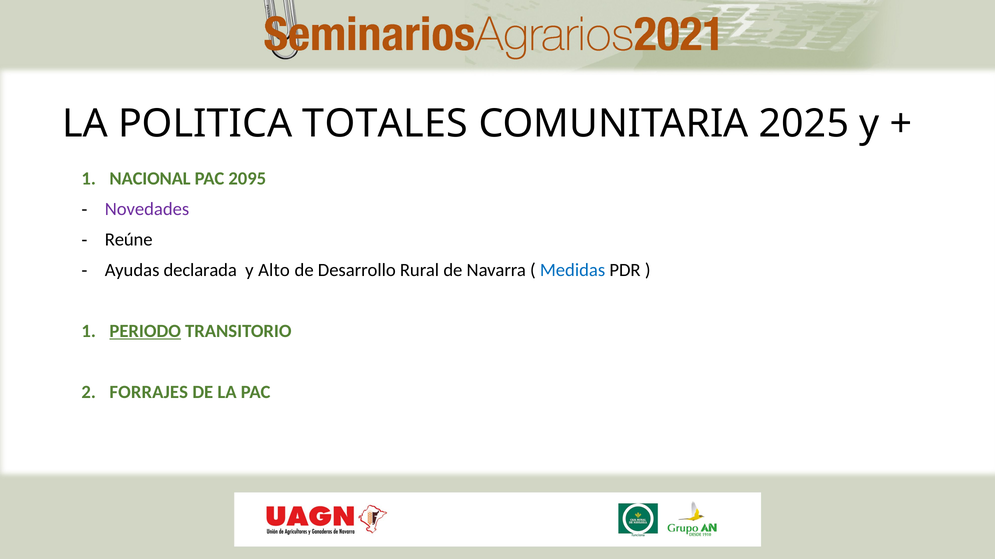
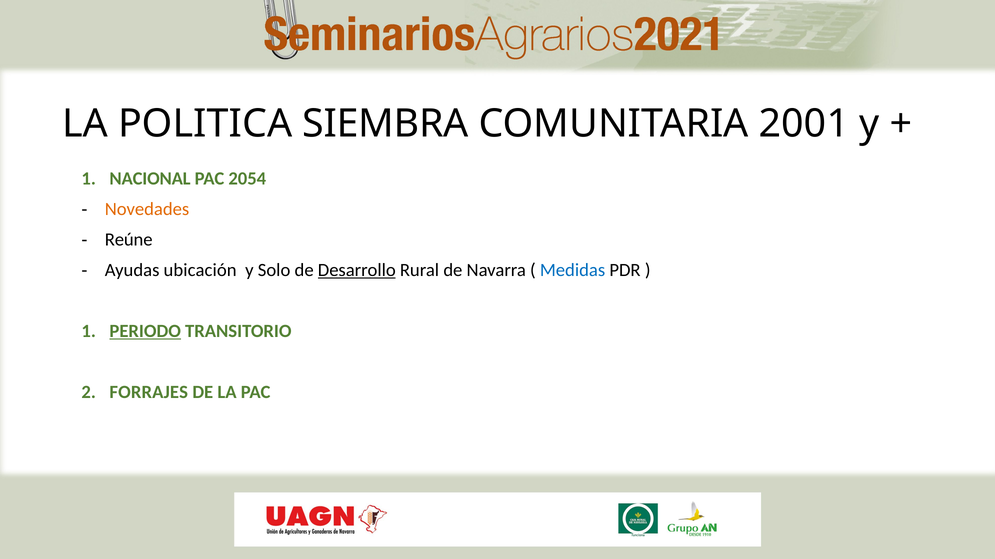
TOTALES: TOTALES -> SIEMBRA (386, 124)
2025: 2025 -> 2001 (804, 124)
2095: 2095 -> 2054 (247, 179)
Novedades colour: purple -> orange (147, 209)
declarada: declarada -> ubicación (200, 270)
Alto: Alto -> Solo (274, 270)
Desarrollo underline: none -> present (357, 270)
